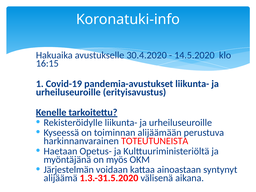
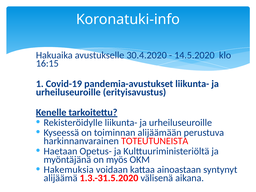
Järjestelmän: Järjestelmän -> Hakemuksia (69, 170)
